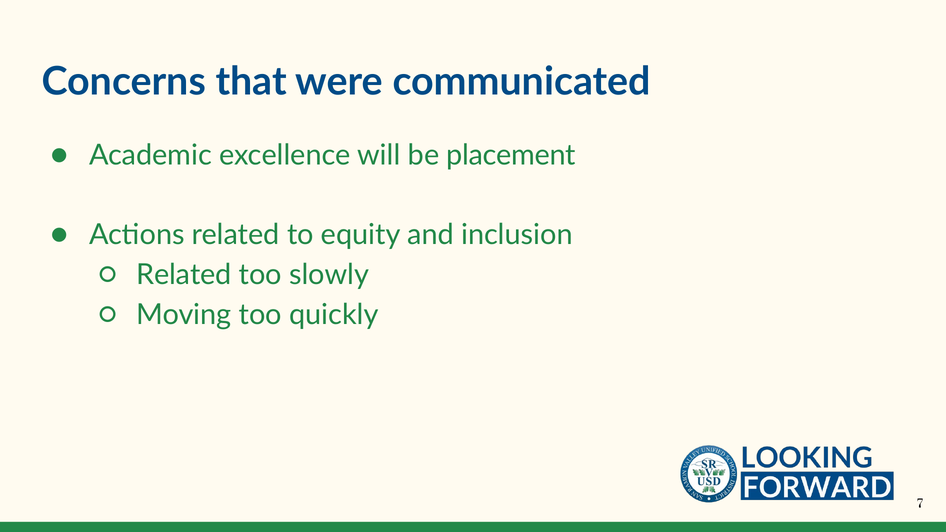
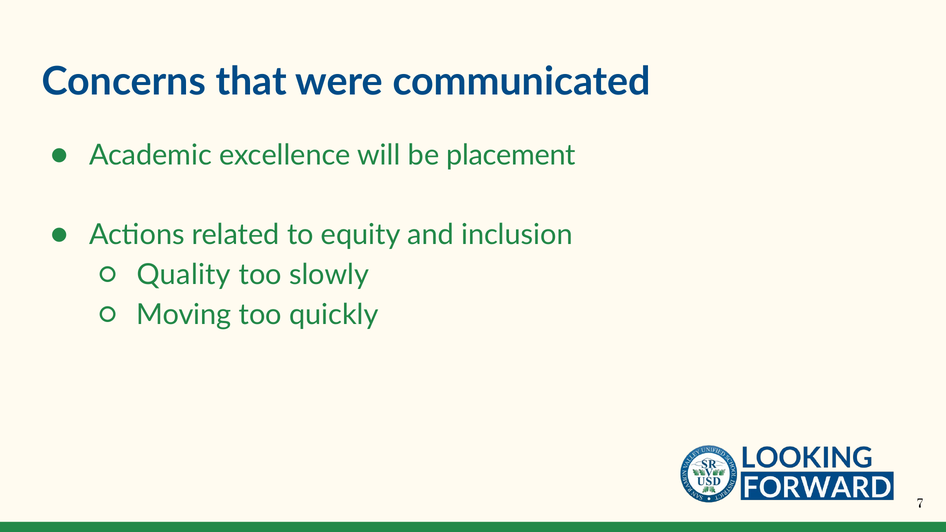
Related: Related -> Quality (184, 275)
